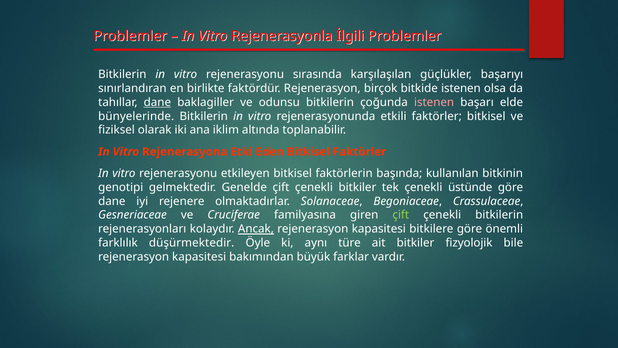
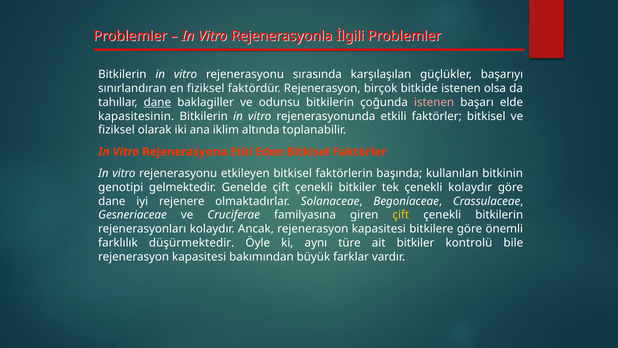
en birlikte: birlikte -> fiziksel (206, 88)
bünyelerinde: bünyelerinde -> kapasitesinin (136, 116)
çenekli üstünde: üstünde -> kolaydır (470, 187)
çift colour: light green -> yellow (401, 215)
Ancak underline: present -> none (256, 229)
fizyolojik: fizyolojik -> kontrolü (469, 243)
